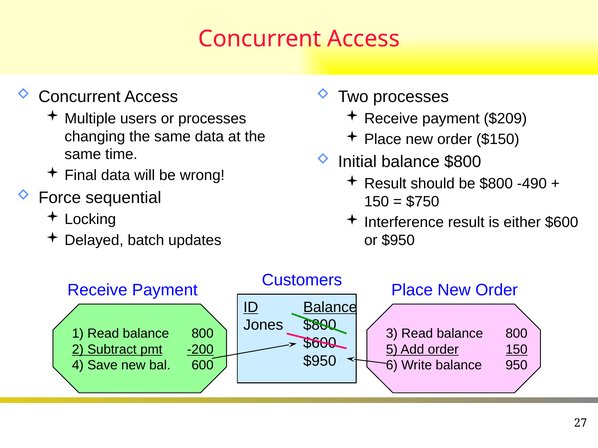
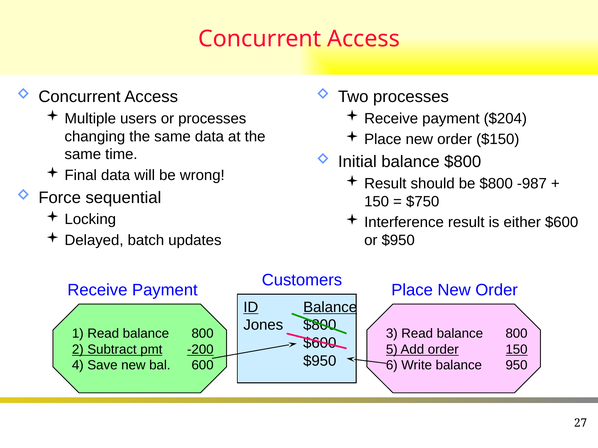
$209: $209 -> $204 (505, 119)
-490: -490 -> -987 (532, 184)
